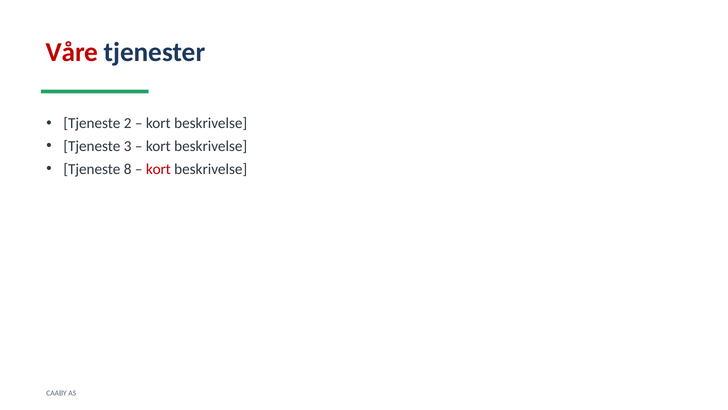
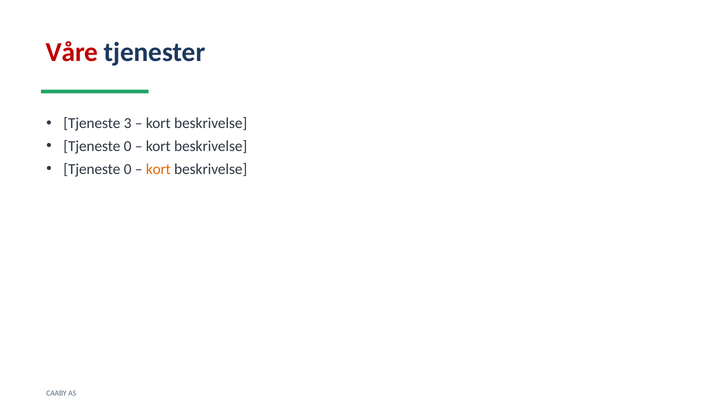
2: 2 -> 3 (128, 123)
3: 3 -> 0 (128, 146)
8: 8 -> 0 (128, 169)
kort colour: red -> orange (158, 169)
